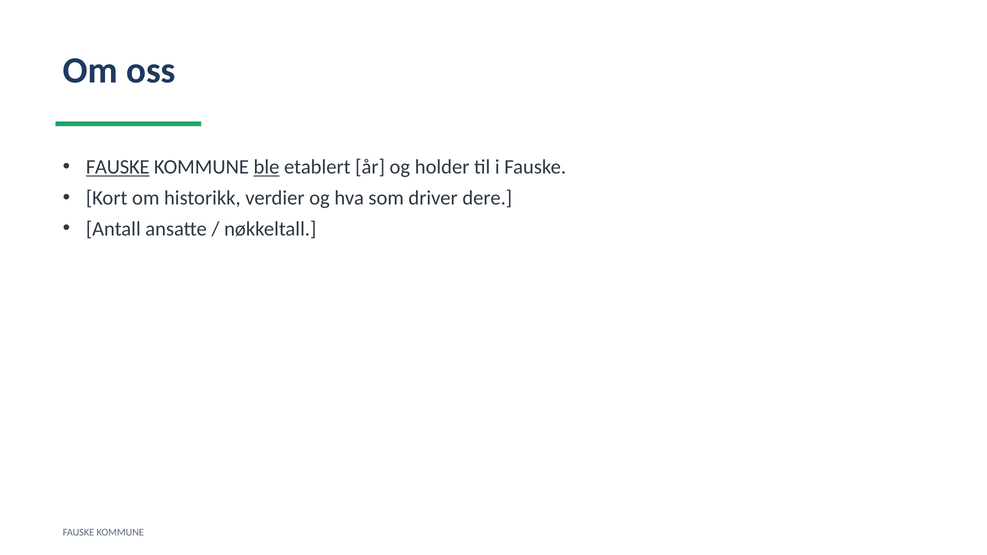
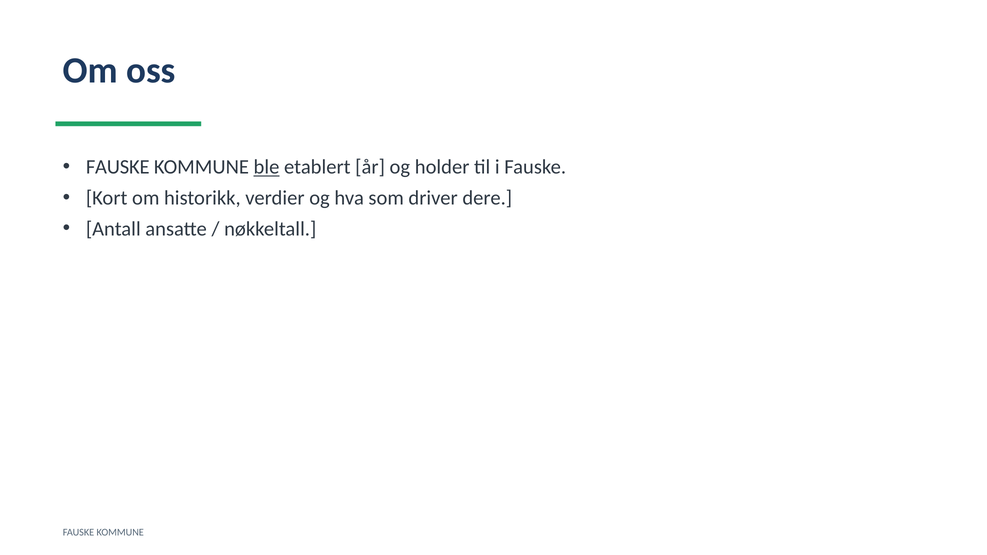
FAUSKE underline: present -> none (118, 167)
